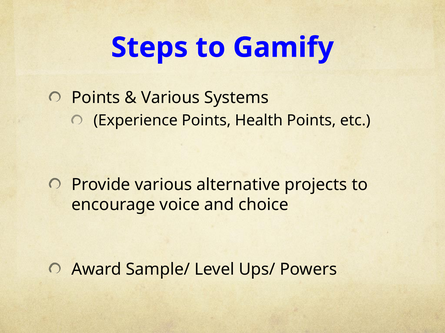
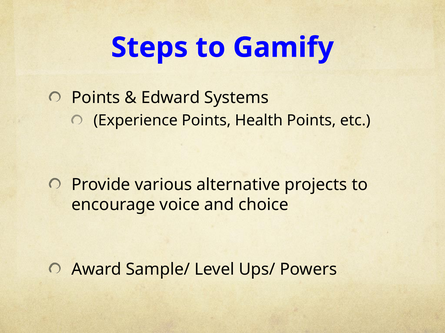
Various: Various -> Edward (171, 98)
